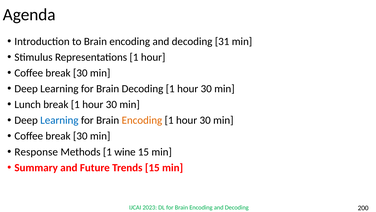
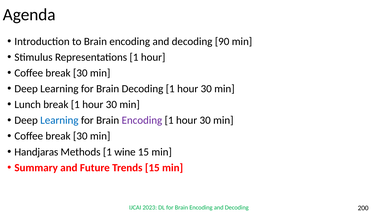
31: 31 -> 90 (222, 41)
Encoding colour: orange -> purple (142, 120)
Response: Response -> Handjaras (36, 152)
